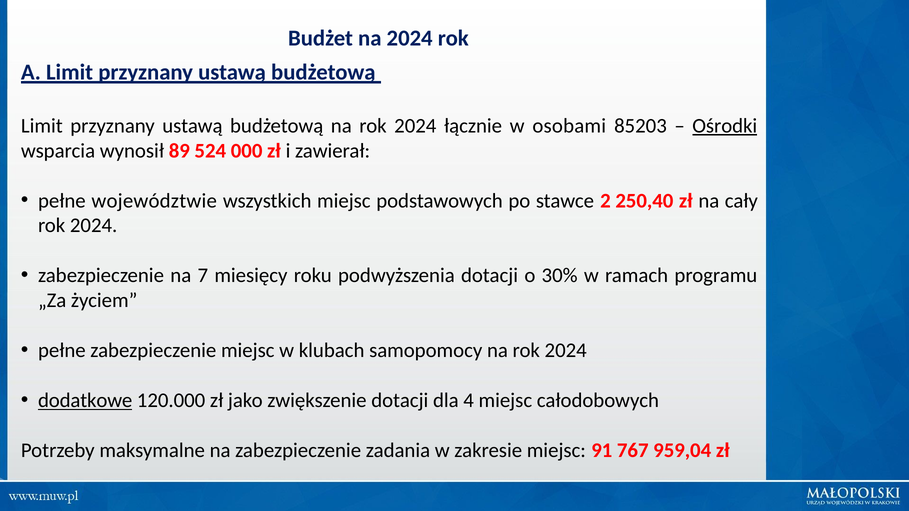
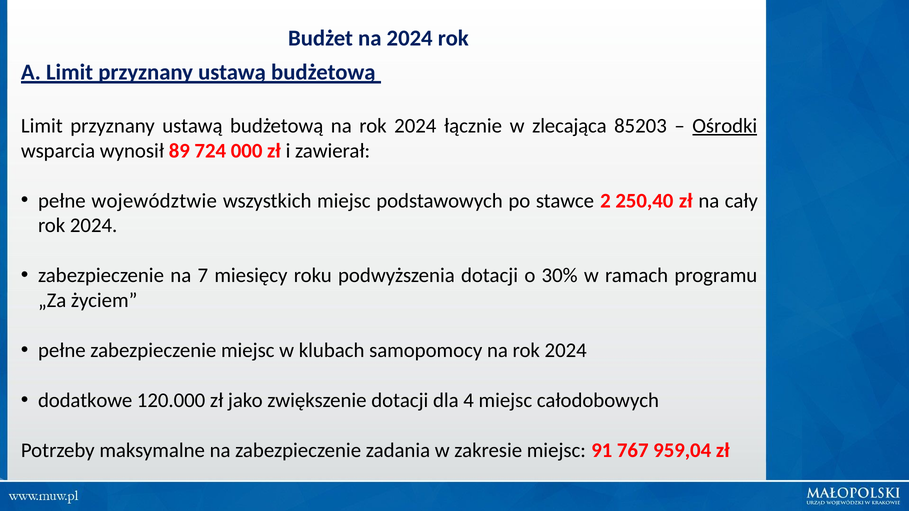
osobami: osobami -> zlecająca (569, 126)
524: 524 -> 724 (210, 151)
dodatkowe underline: present -> none (85, 401)
